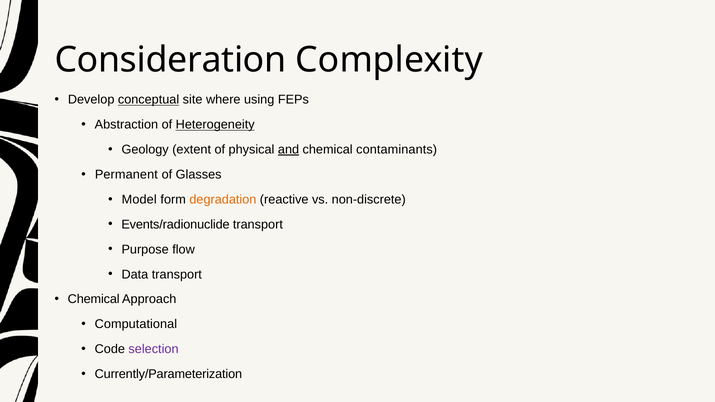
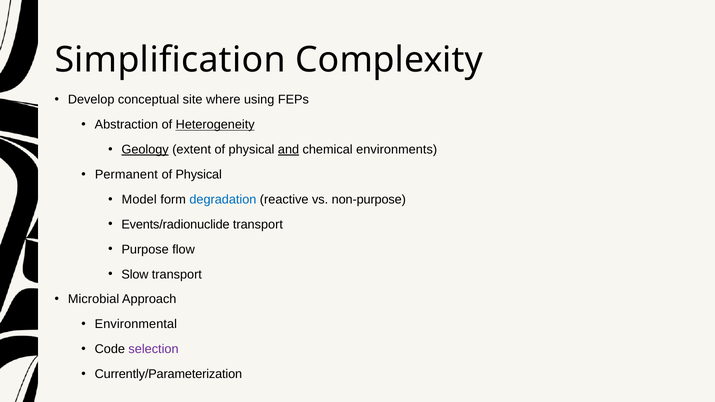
Consideration: Consideration -> Simplification (170, 60)
conceptual underline: present -> none (149, 100)
Geology underline: none -> present (145, 150)
contaminants: contaminants -> environments (397, 150)
Glasses: Glasses -> Physical (199, 175)
degradation colour: orange -> blue (223, 200)
non-discrete: non-discrete -> non-purpose (369, 200)
Data: Data -> Slow (135, 274)
Chemical: Chemical -> Microbial (94, 299)
Computational: Computational -> Environmental (136, 324)
